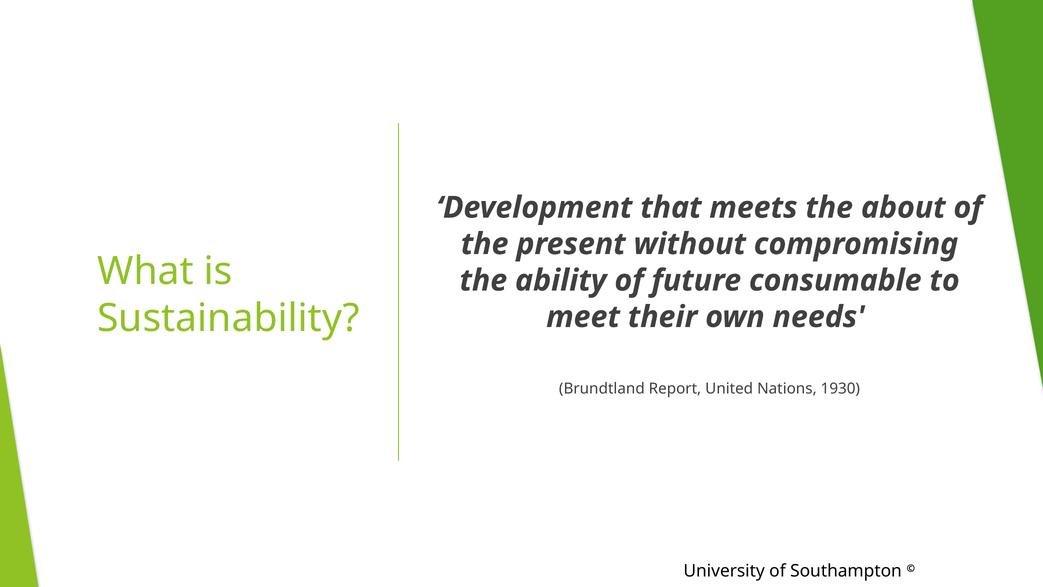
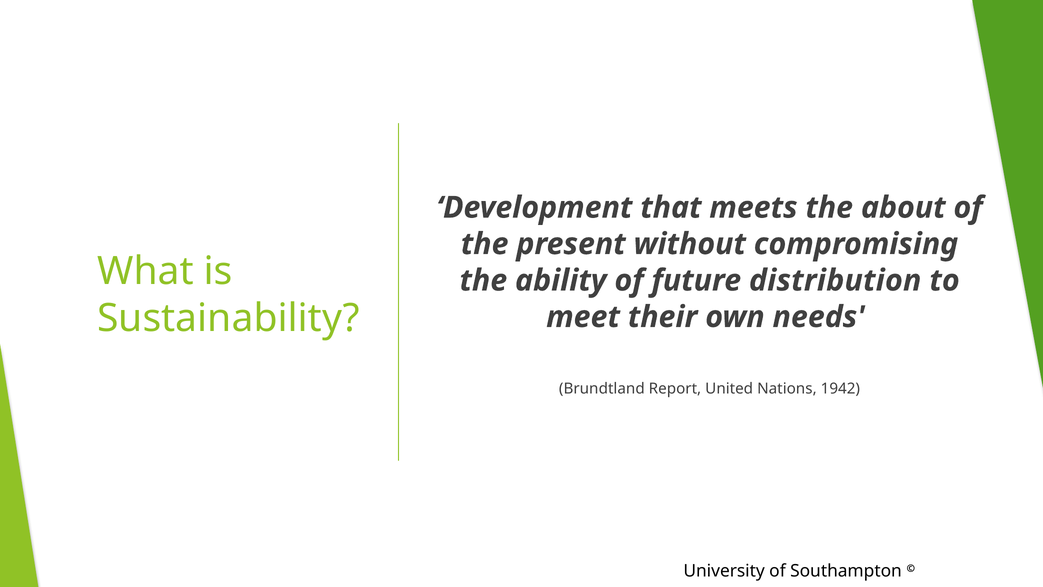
consumable: consumable -> distribution (835, 280)
1930: 1930 -> 1942 (840, 388)
